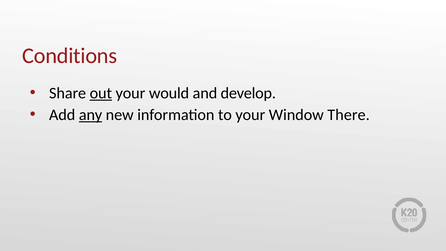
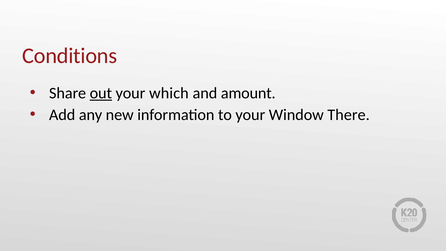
would: would -> which (169, 93)
develop: develop -> amount (248, 93)
any underline: present -> none (91, 115)
